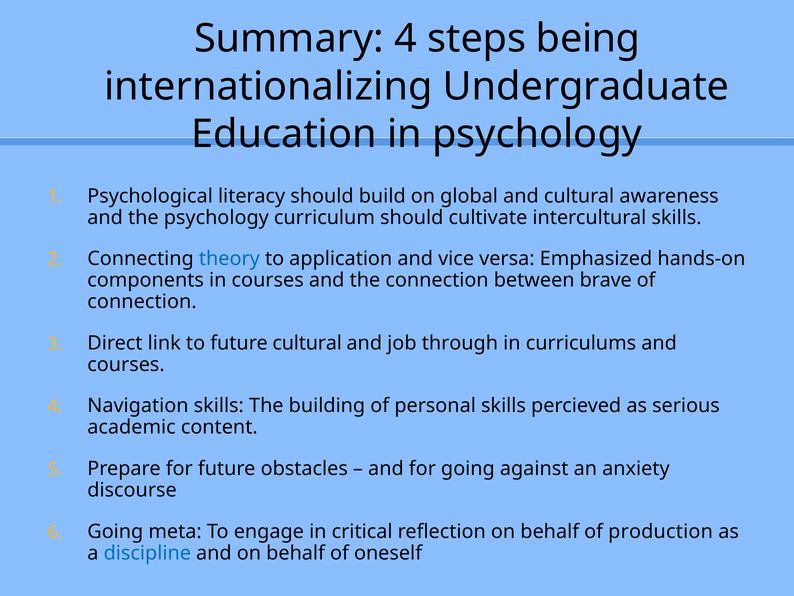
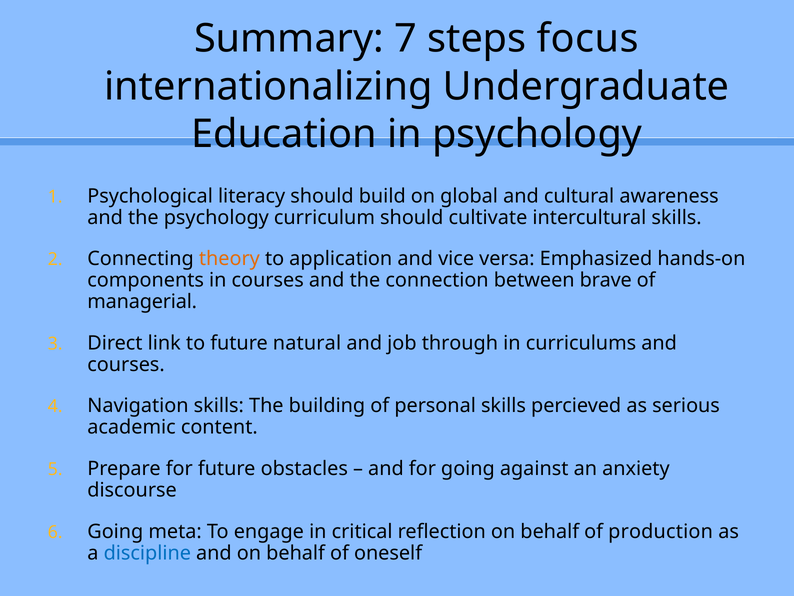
Summary 4: 4 -> 7 (406, 39)
being: being -> focus (588, 39)
theory colour: blue -> orange (229, 259)
connection: connection -> managerial (142, 302)
future cultural: cultural -> natural (307, 343)
